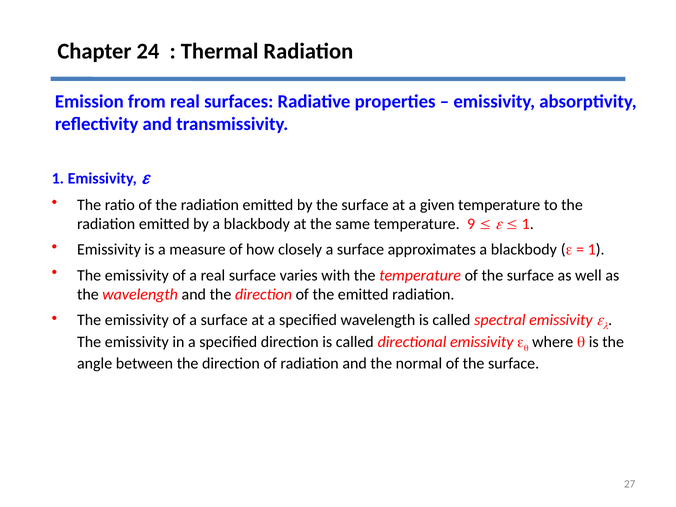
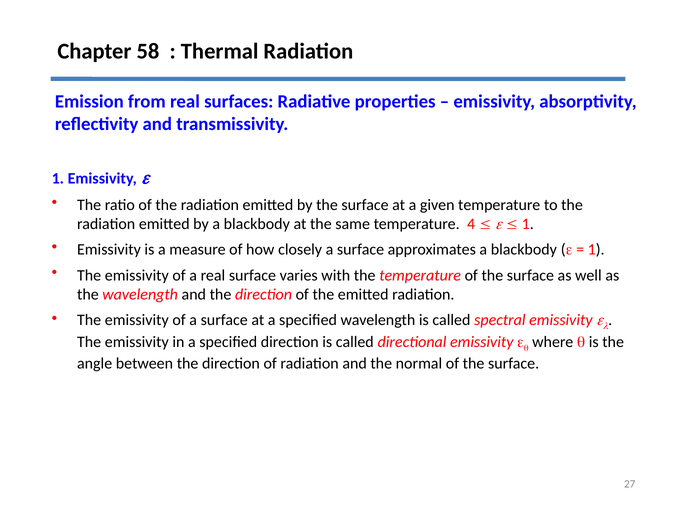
24: 24 -> 58 (148, 51)
9: 9 -> 4 (471, 224)
